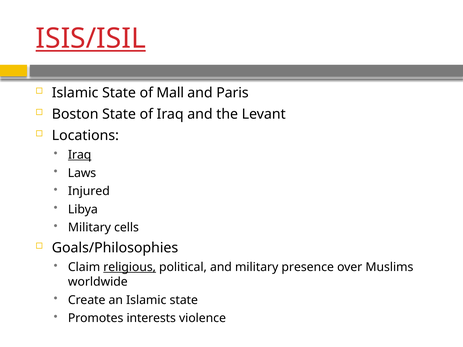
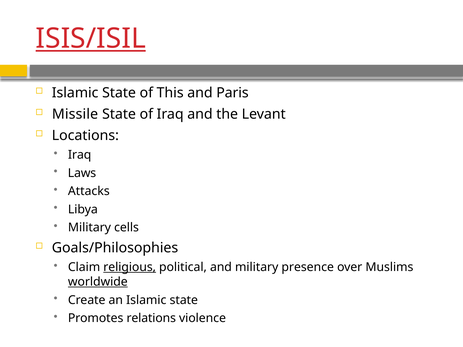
Mall: Mall -> This (170, 93)
Boston: Boston -> Missile (75, 114)
Iraq underline: present -> none (80, 155)
Injured: Injured -> Attacks (89, 191)
worldwide underline: none -> present (98, 282)
interests: interests -> relations (151, 318)
